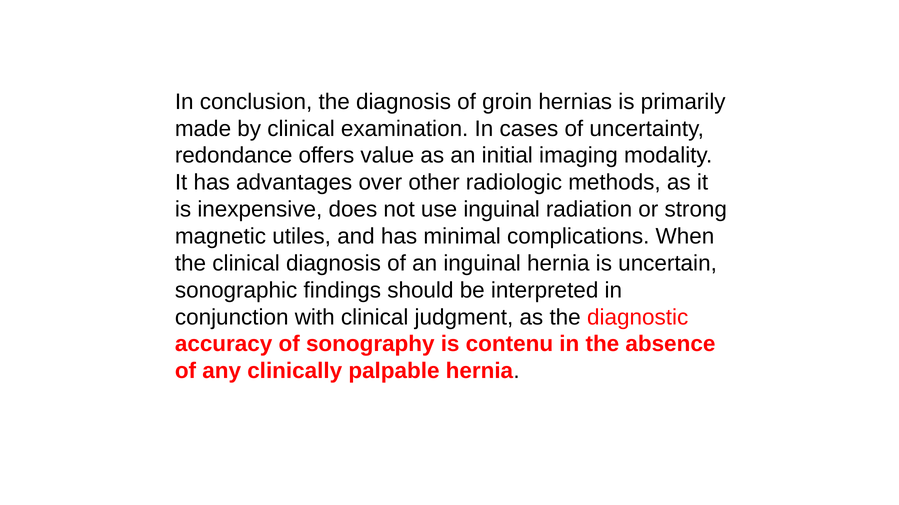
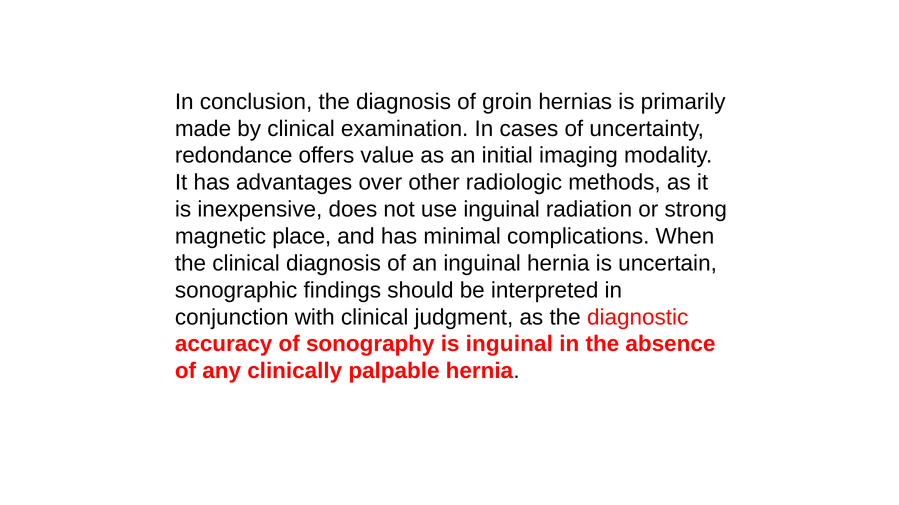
utiles: utiles -> place (302, 237)
is contenu: contenu -> inguinal (509, 345)
